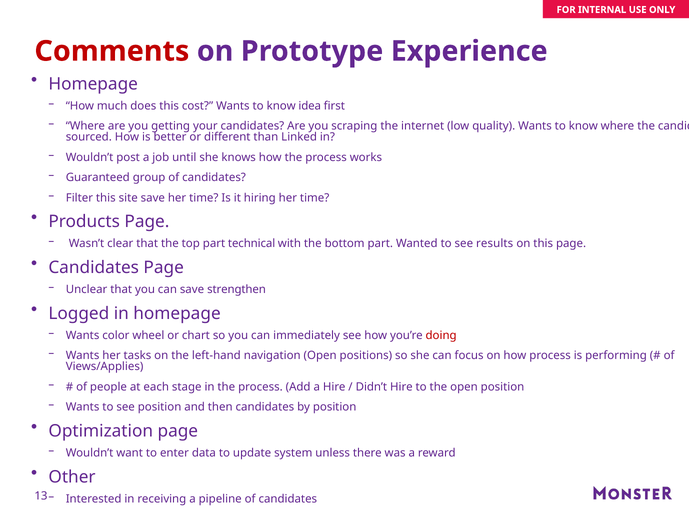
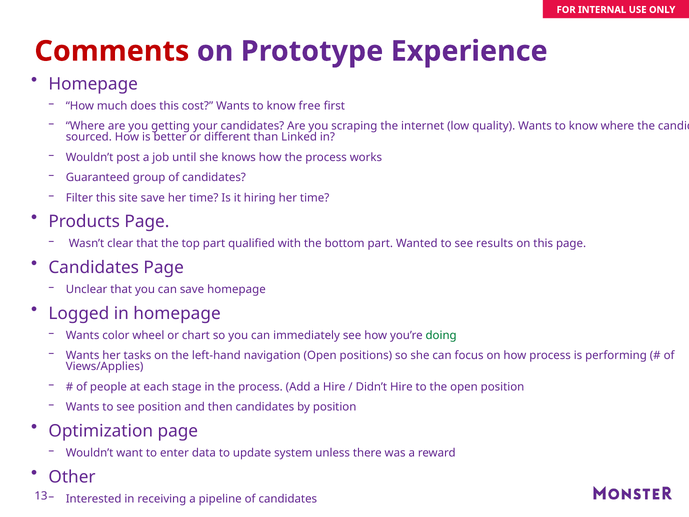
idea: idea -> free (310, 106)
technical: technical -> qualified (252, 244)
save strengthen: strengthen -> homepage (236, 289)
doing colour: red -> green (441, 335)
